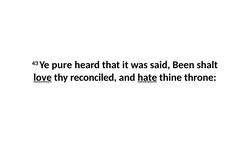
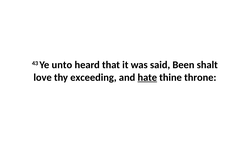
pure: pure -> unto (62, 65)
love underline: present -> none (43, 77)
reconciled: reconciled -> exceeding (93, 77)
